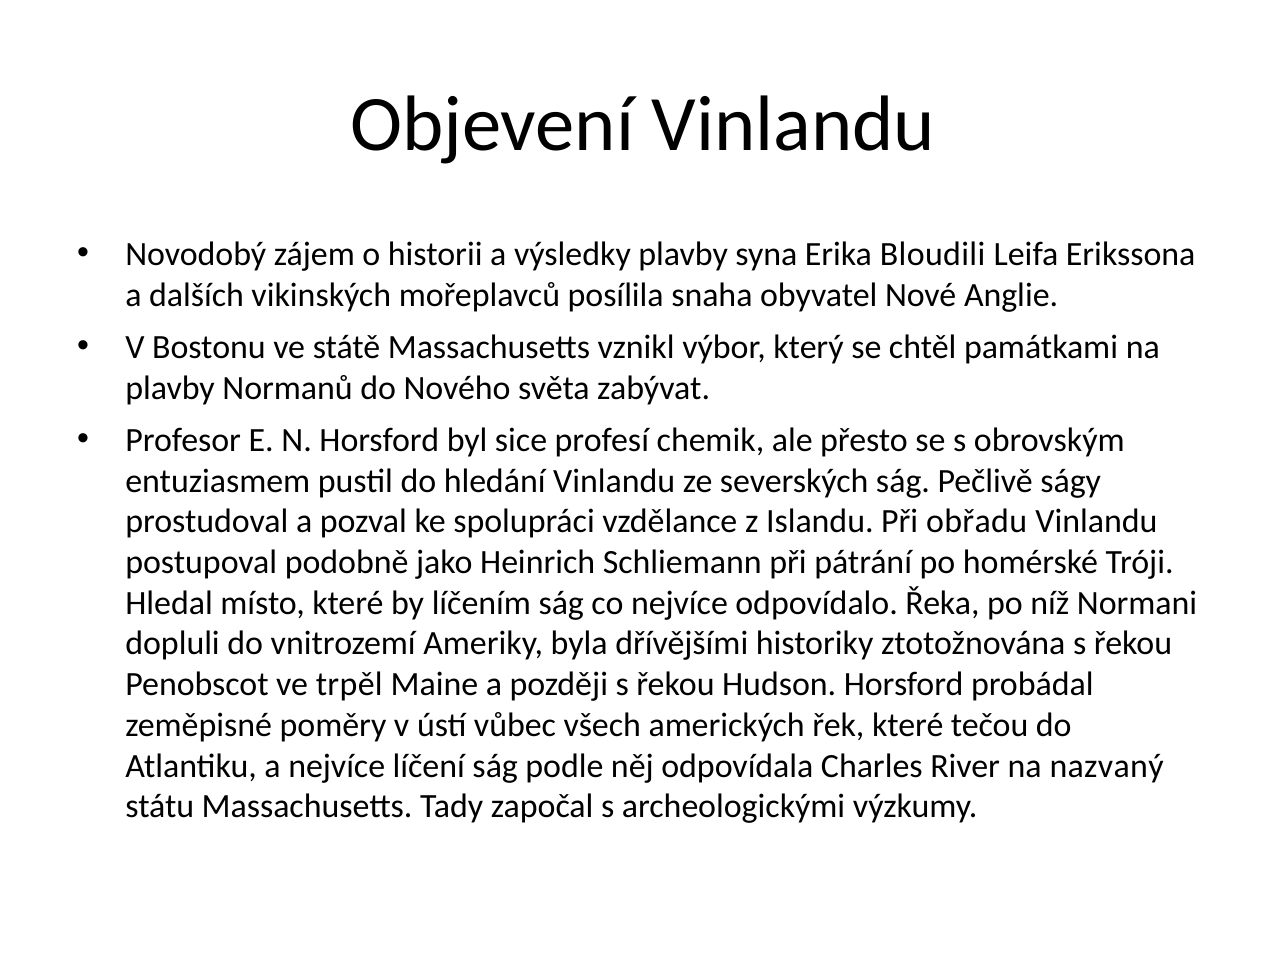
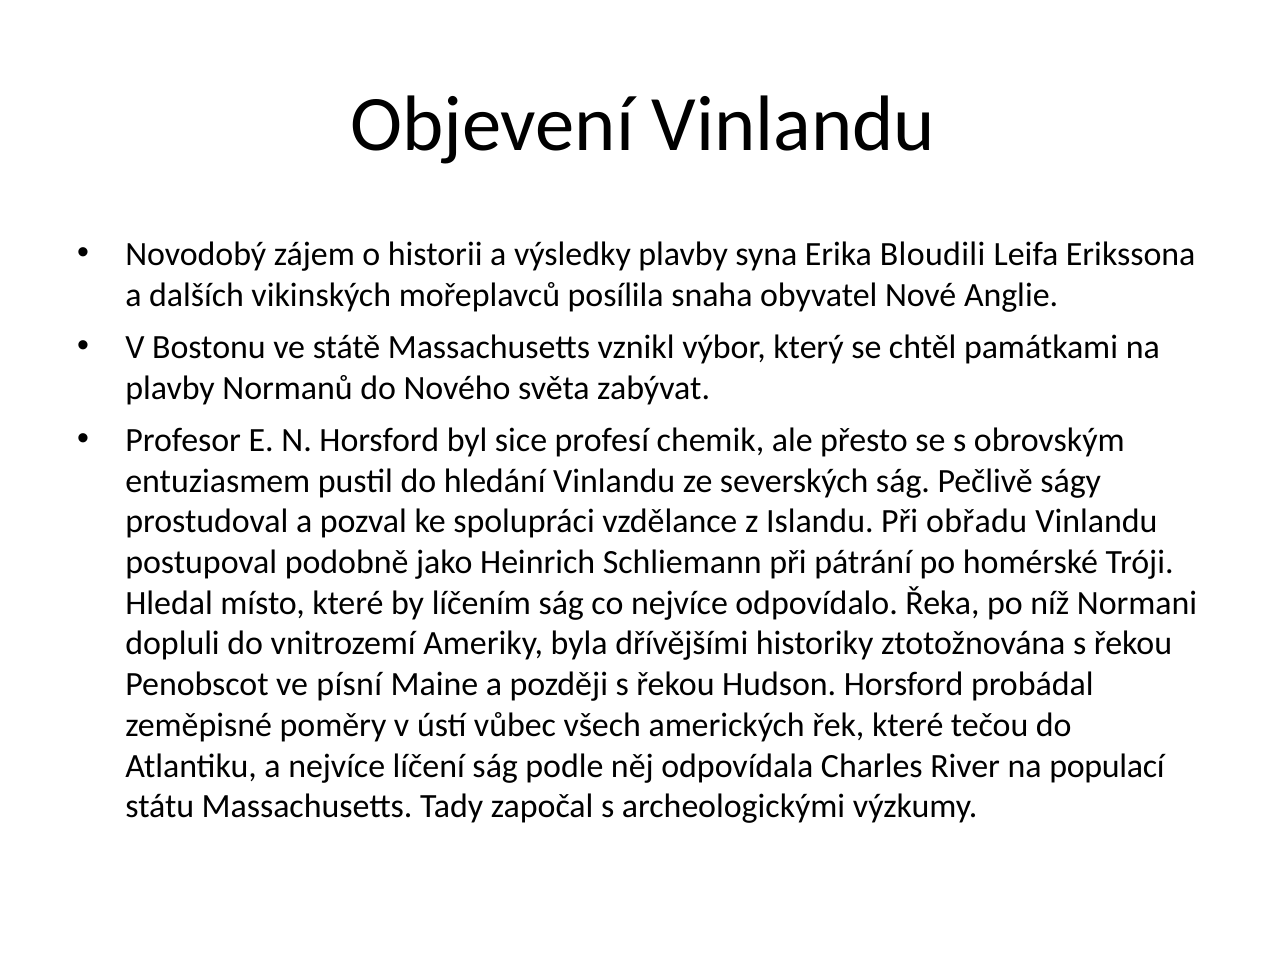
trpěl: trpěl -> písní (349, 684)
nazvaný: nazvaný -> populací (1107, 766)
